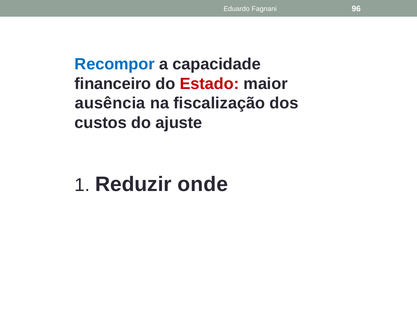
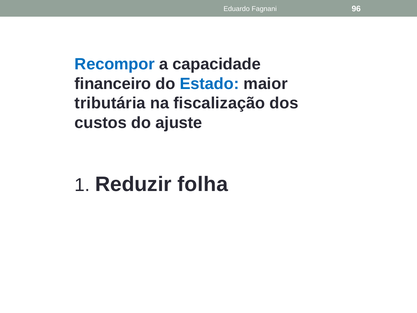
Estado colour: red -> blue (209, 84)
ausência: ausência -> tributária (110, 103)
onde: onde -> folha (203, 184)
